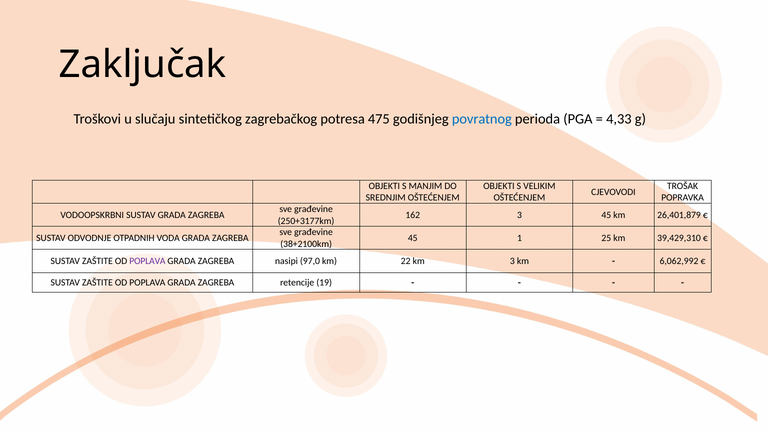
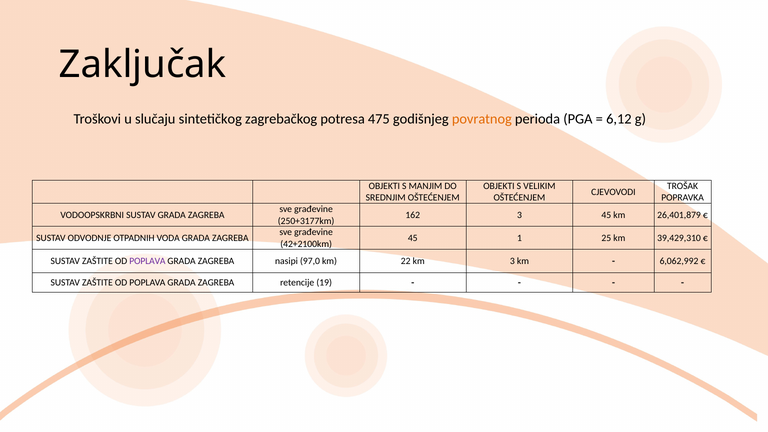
povratnog colour: blue -> orange (482, 119)
4,33: 4,33 -> 6,12 (619, 119)
38+2100km: 38+2100km -> 42+2100km (306, 244)
